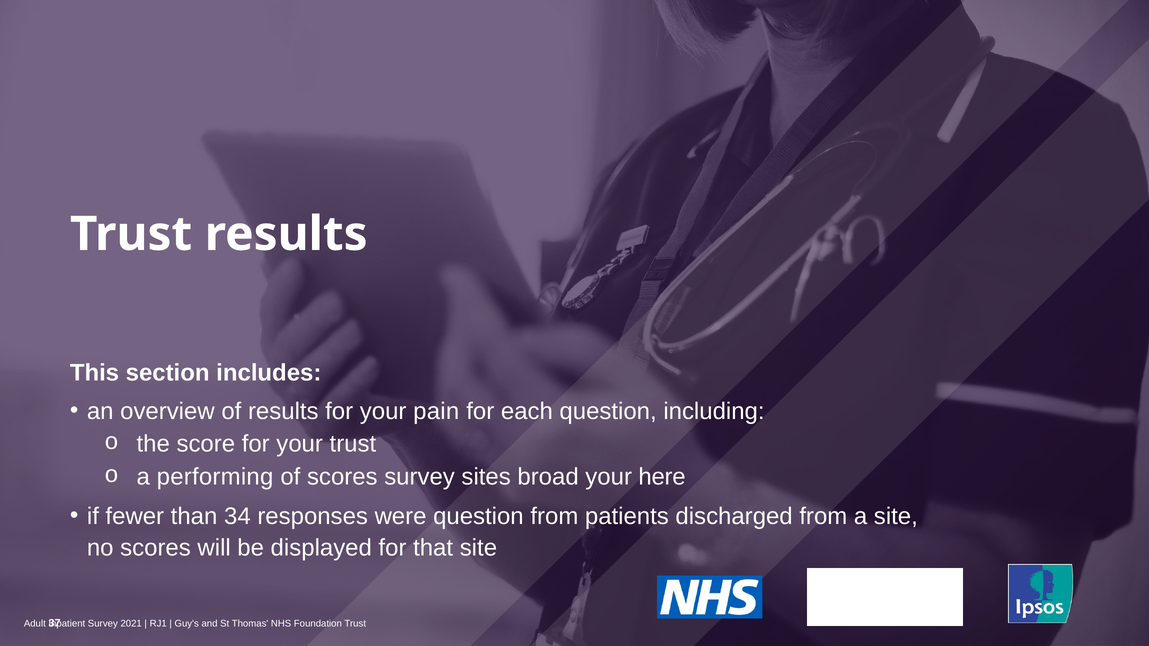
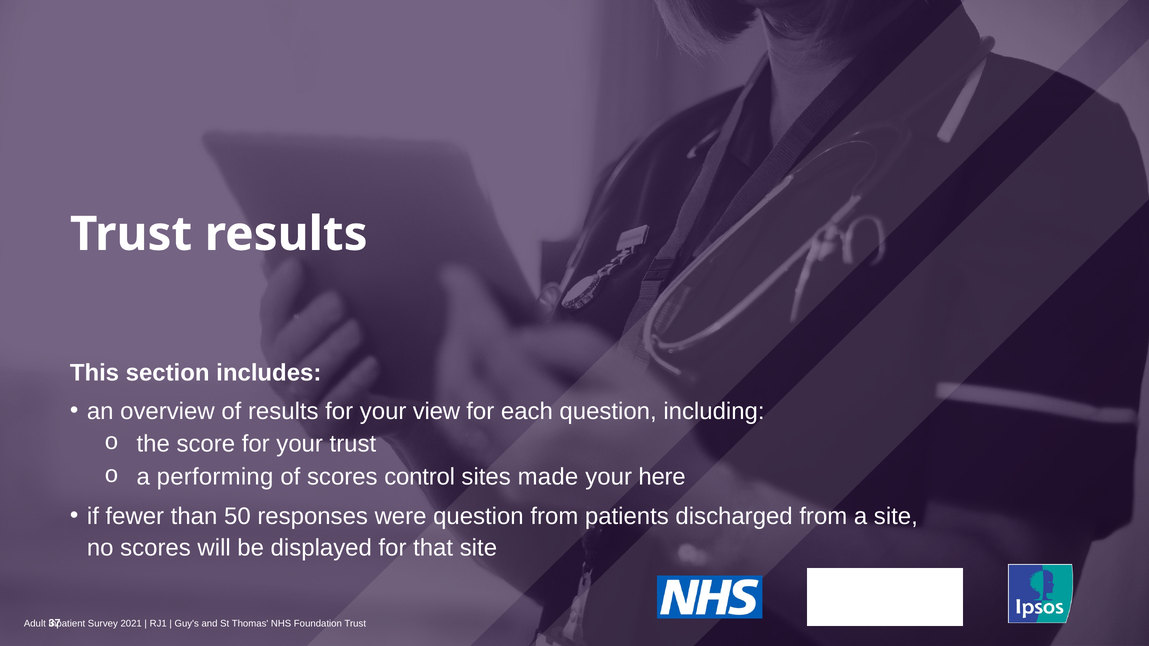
pain: pain -> view (436, 412)
scores survey: survey -> control (420, 477)
broad: broad -> made (548, 477)
34: 34 -> 50 (237, 516)
